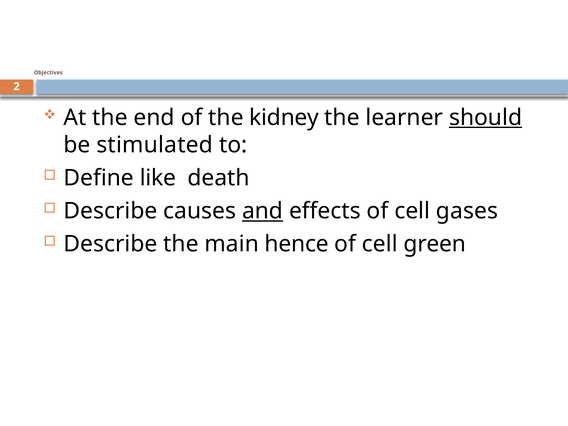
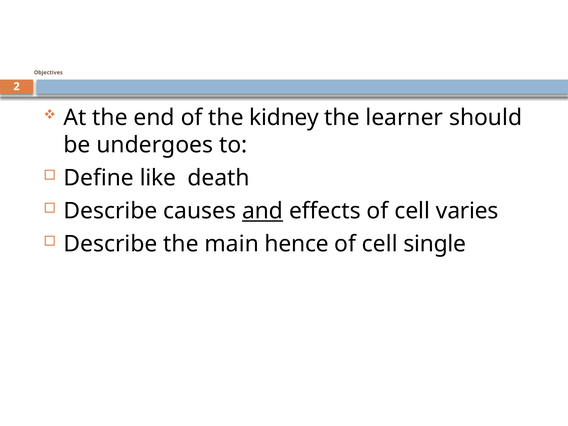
should underline: present -> none (486, 118)
stimulated: stimulated -> undergoes (155, 145)
gases: gases -> varies (467, 211)
green: green -> single (435, 244)
